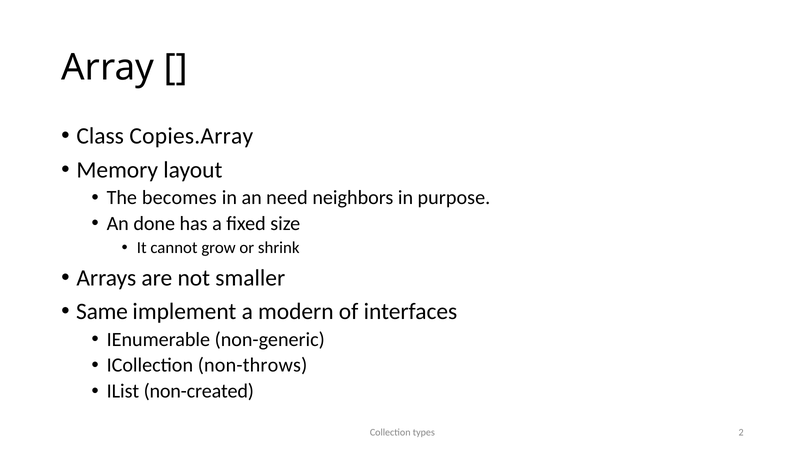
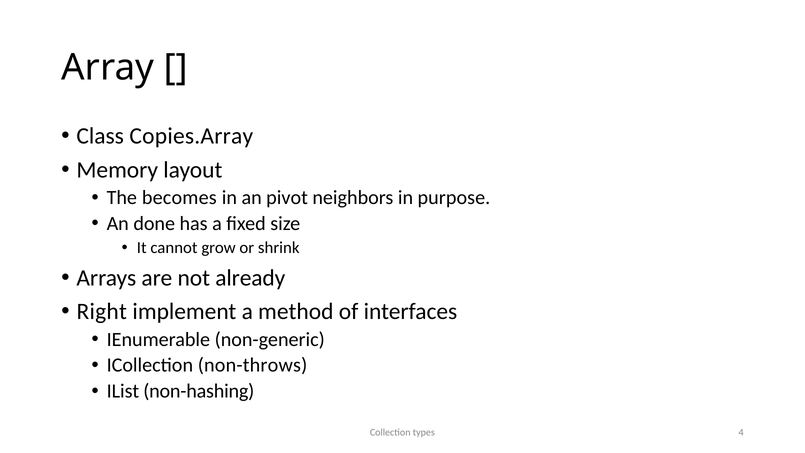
need: need -> pivot (287, 198)
smaller: smaller -> already (250, 278)
Same: Same -> Right (102, 311)
modern: modern -> method (296, 311)
non-created: non-created -> non-hashing (199, 391)
2: 2 -> 4 (741, 432)
